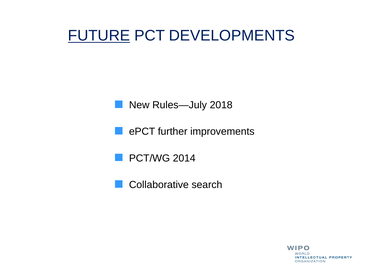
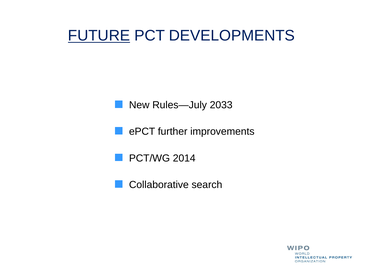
2018: 2018 -> 2033 (221, 105)
